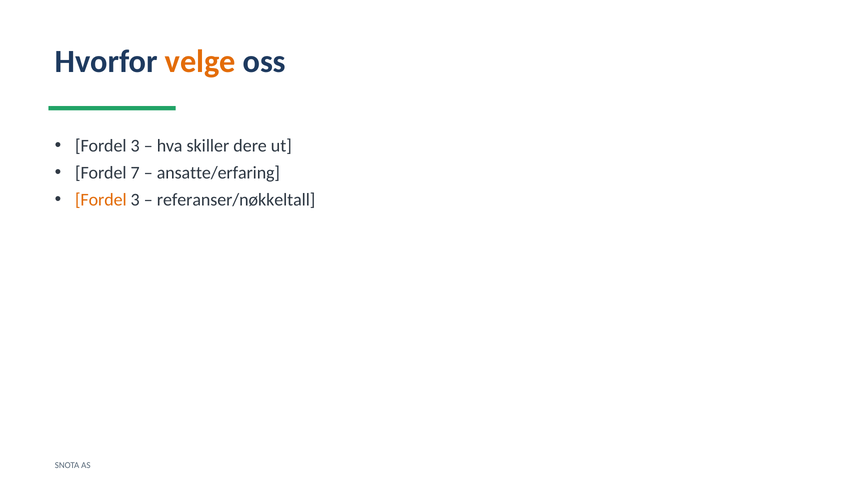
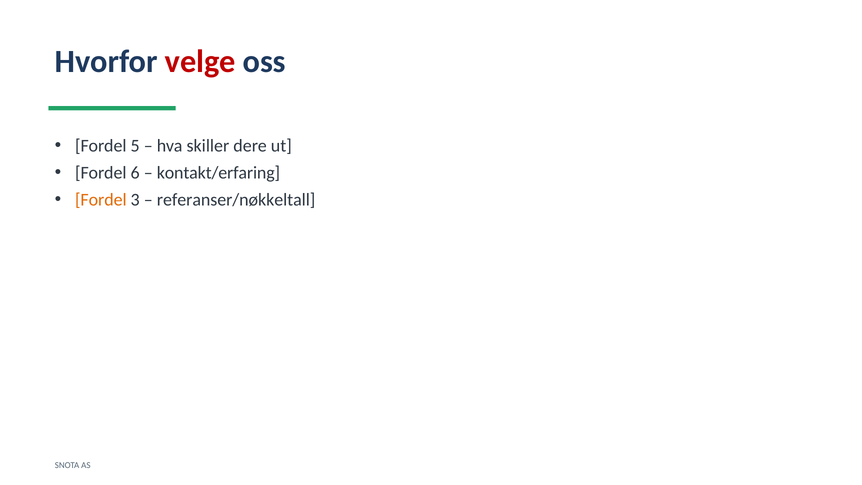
velge colour: orange -> red (200, 62)
3: 3 -> 5 (135, 146)
7: 7 -> 6 (135, 173)
ansatte/erfaring: ansatte/erfaring -> kontakt/erfaring (218, 173)
